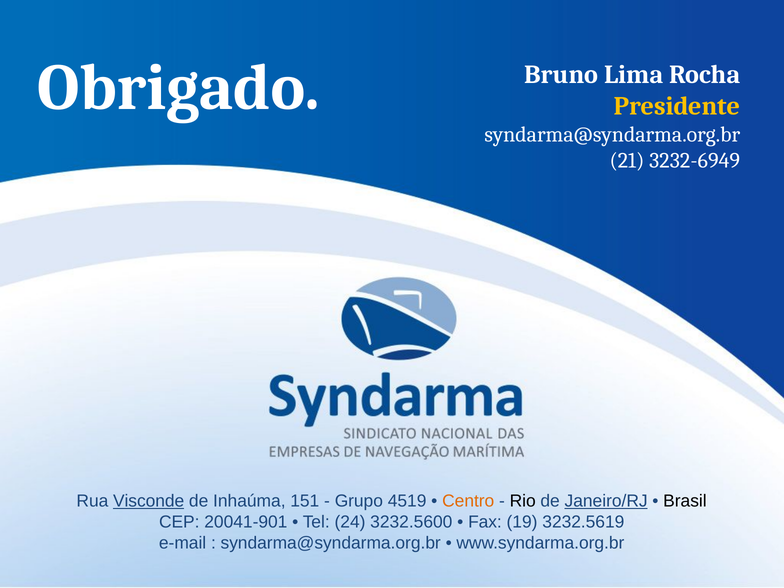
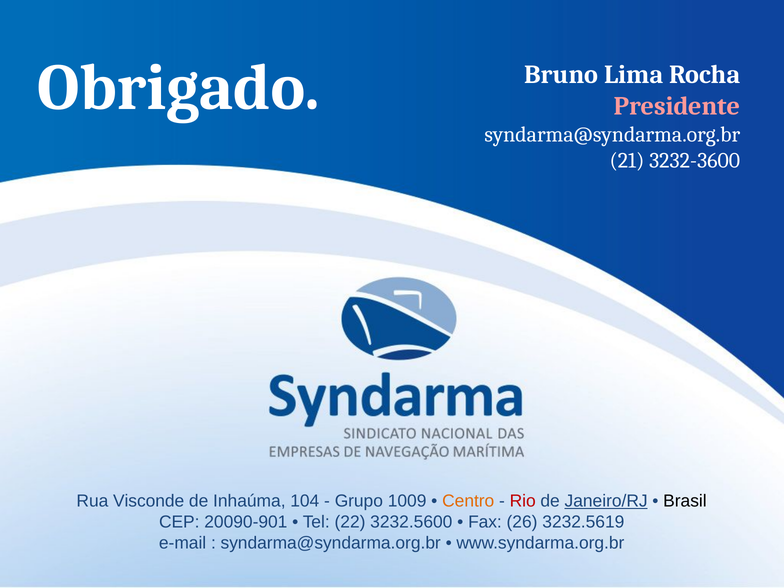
Presidente colour: yellow -> pink (677, 106)
3232-6949: 3232-6949 -> 3232-3600 (695, 161)
Visconde underline: present -> none (149, 501)
151: 151 -> 104 (305, 501)
4519: 4519 -> 1009 (407, 501)
Rio colour: black -> red (523, 501)
20041-901: 20041-901 -> 20090-901 (246, 522)
24: 24 -> 22 (350, 522)
19: 19 -> 26 (522, 522)
